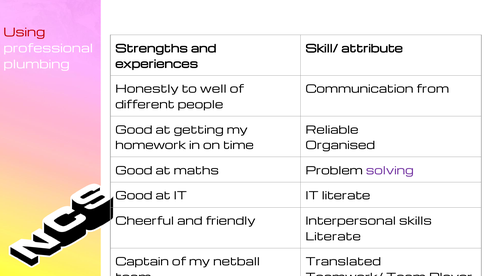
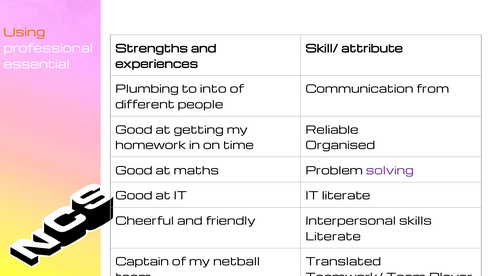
Using colour: red -> orange (24, 33)
plumbing: plumbing -> essential (37, 65)
Honestly: Honestly -> Plumbing (147, 89)
well: well -> into (213, 89)
